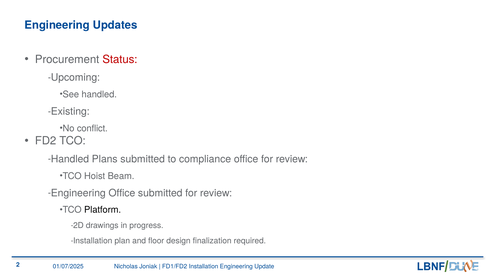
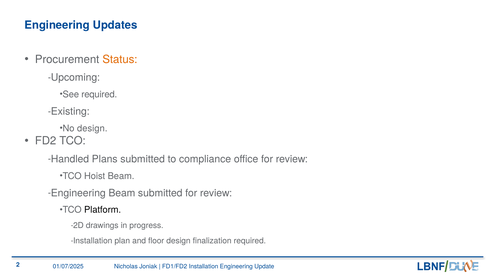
Status colour: red -> orange (120, 59)
See handled: handled -> required (99, 95)
No conflict: conflict -> design (92, 129)
Engineering Office: Office -> Beam (122, 193)
